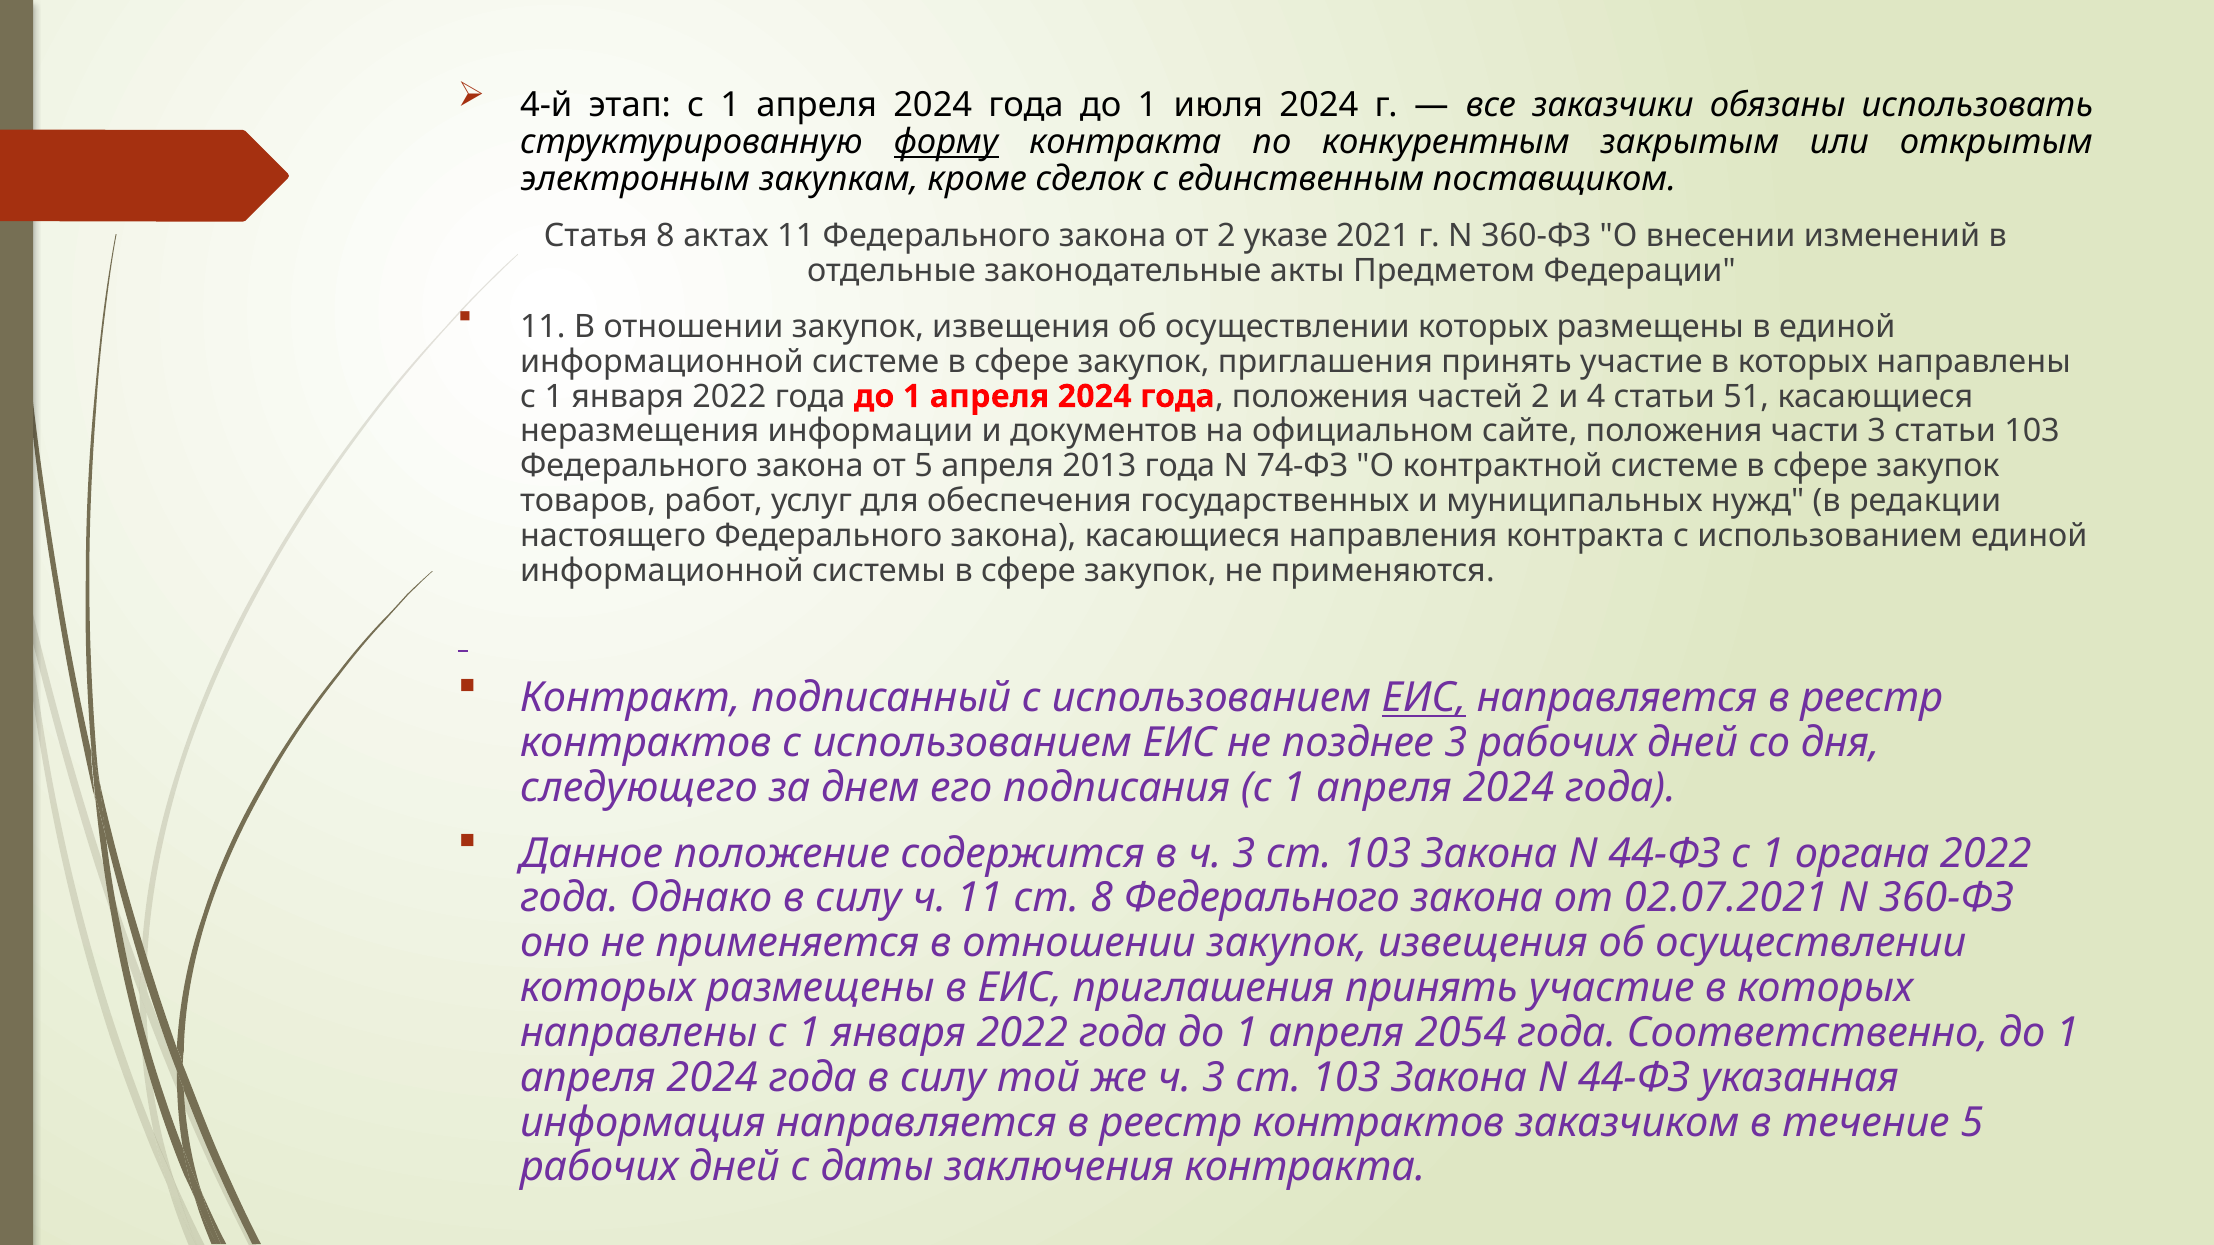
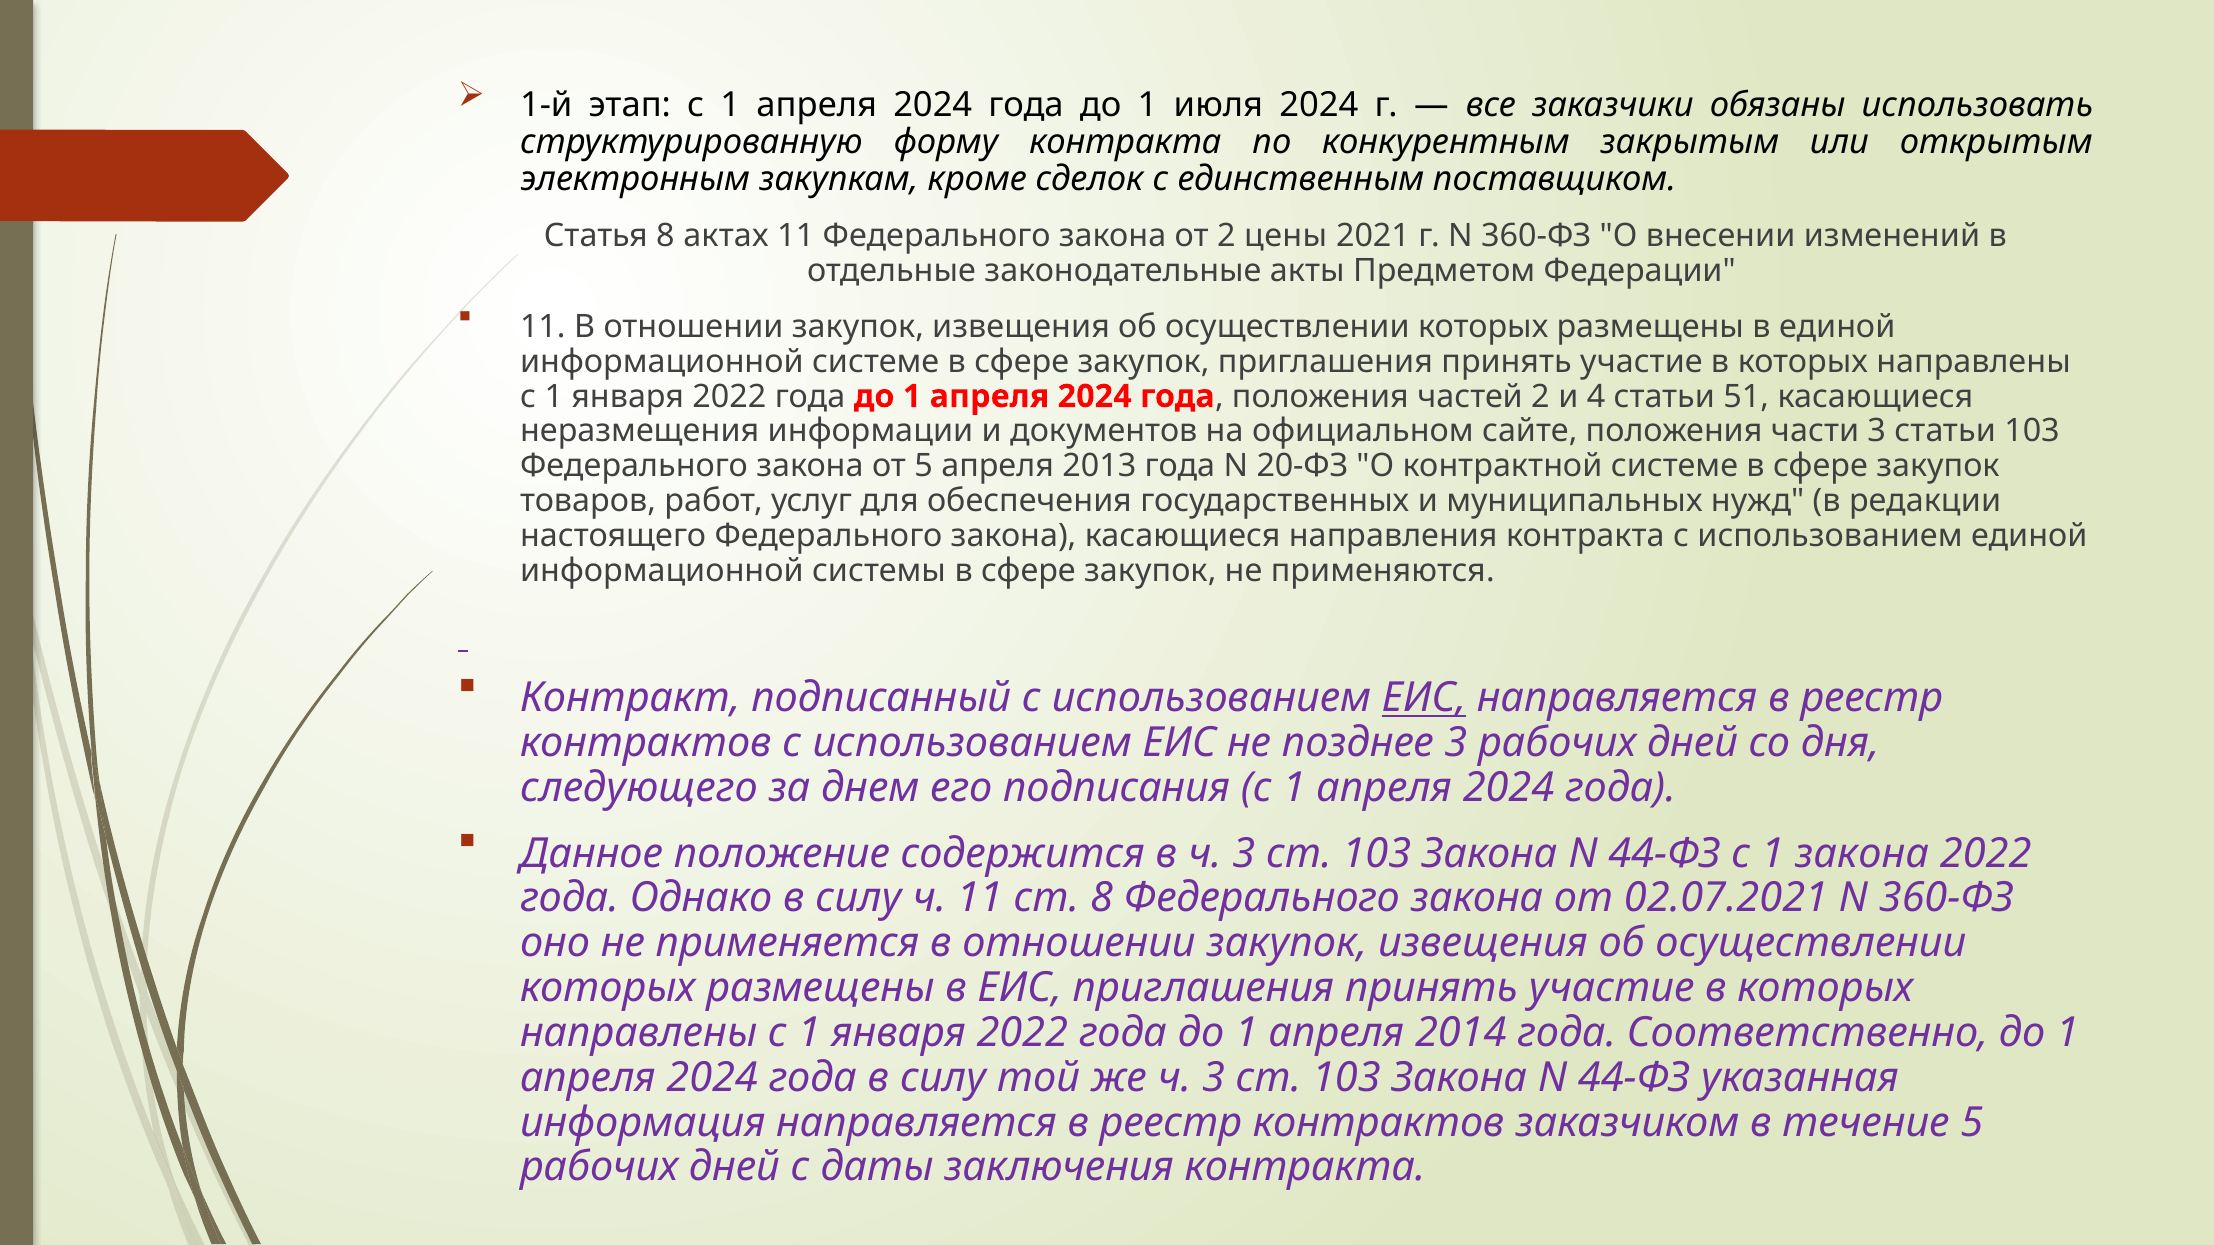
4-й: 4-й -> 1-й (546, 105)
форму underline: present -> none (946, 142)
указе: указе -> цены (1286, 236)
74-ФЗ: 74-ФЗ -> 20-ФЗ (1302, 466)
1 органа: органа -> закона (1862, 854)
2054: 2054 -> 2014 (1461, 1033)
